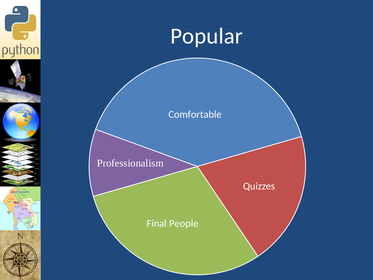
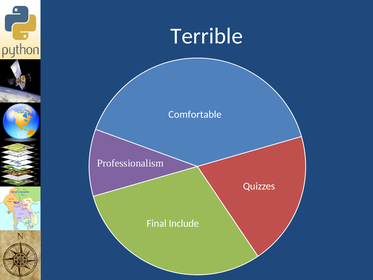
Popular: Popular -> Terrible (207, 36)
People: People -> Include (184, 223)
